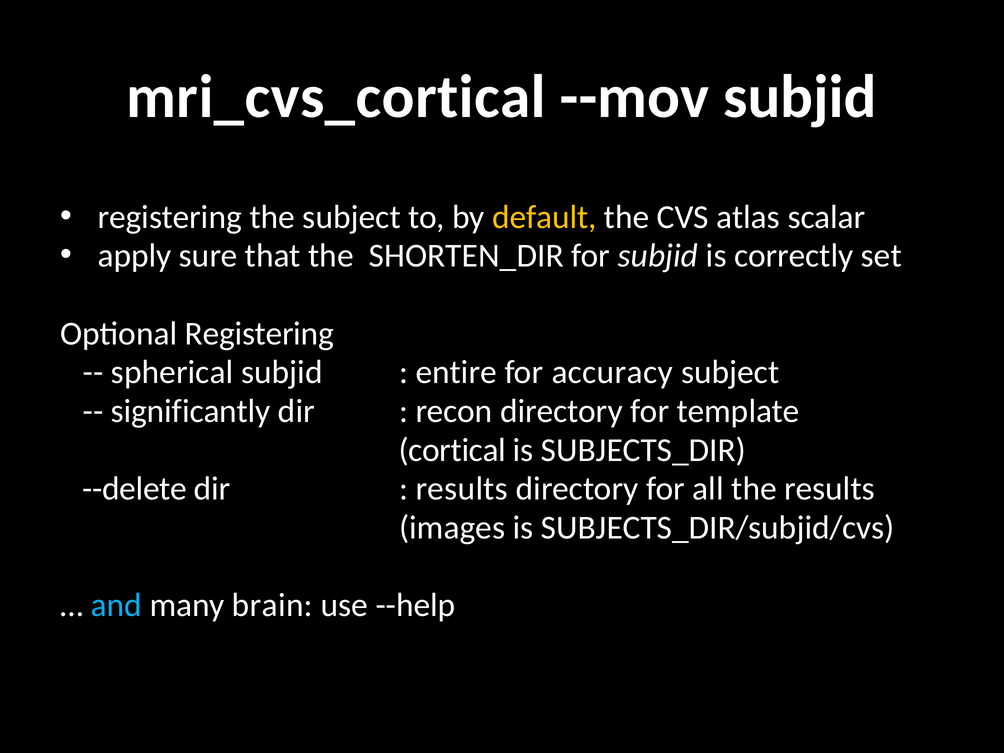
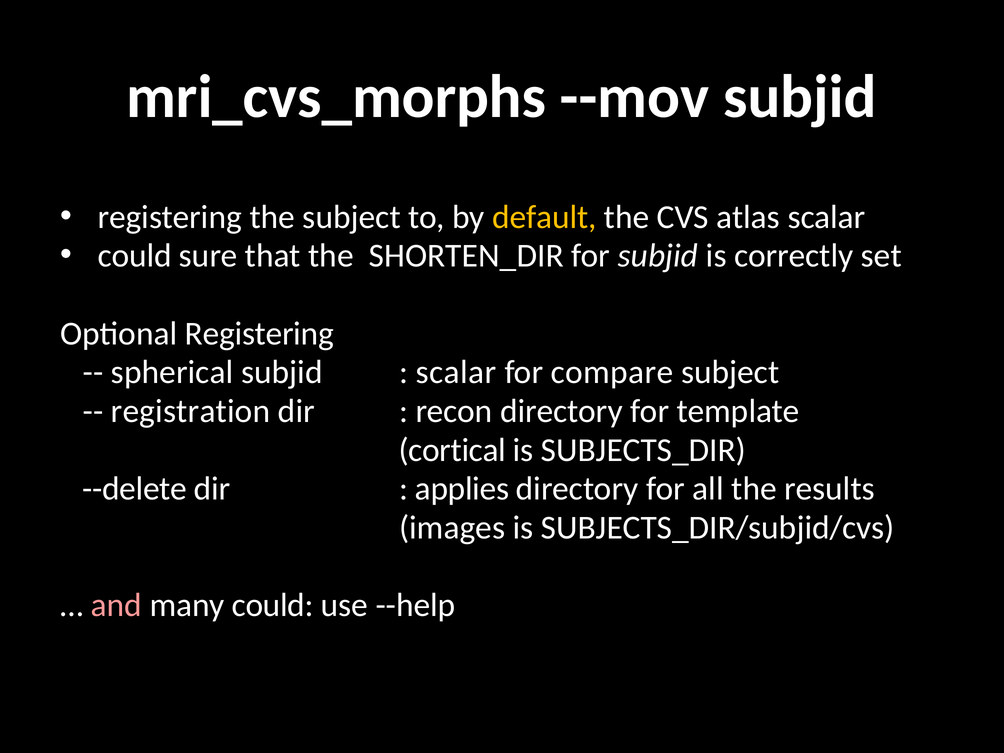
mri_cvs_cortical: mri_cvs_cortical -> mri_cvs_morphs (336, 97)
apply: apply -> could (135, 256)
entire: entire -> scalar (456, 372)
accuracy: accuracy -> compare (612, 372)
significantly: significantly -> registration (191, 411)
results: results -> applies (462, 489)
and colour: light blue -> pink (116, 605)
many brain: brain -> could (273, 605)
